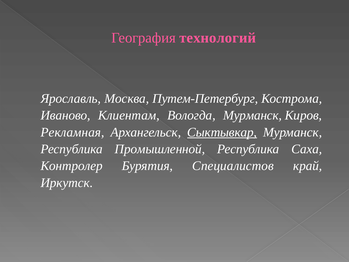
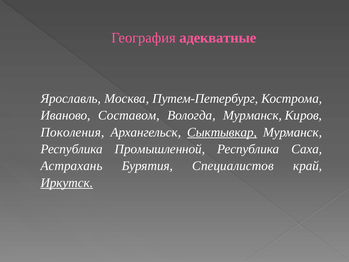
технологий: технологий -> адекватные (218, 38)
Клиентам: Клиентам -> Составом (129, 115)
Рекламная: Рекламная -> Поколения (72, 132)
Контролер: Контролер -> Астрахань (72, 166)
Иркутск underline: none -> present (67, 183)
